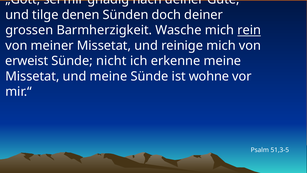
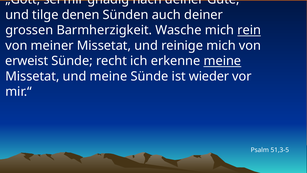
doch: doch -> auch (166, 15)
nicht: nicht -> recht (111, 61)
meine underline: none -> present (222, 61)
wohne: wohne -> wieder (209, 76)
